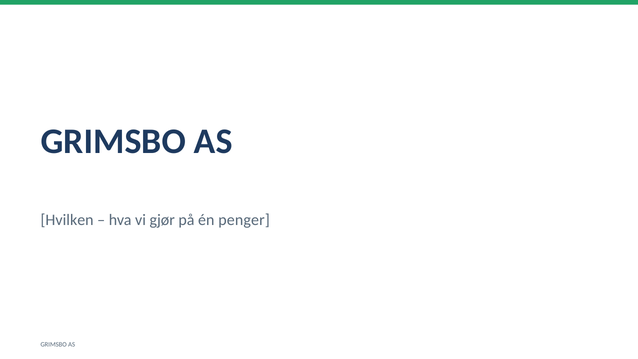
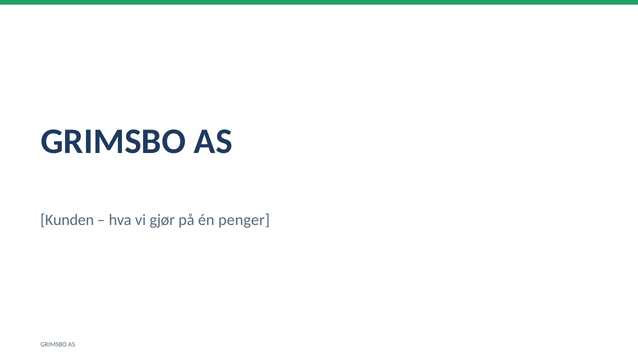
Hvilken: Hvilken -> Kunden (67, 220)
